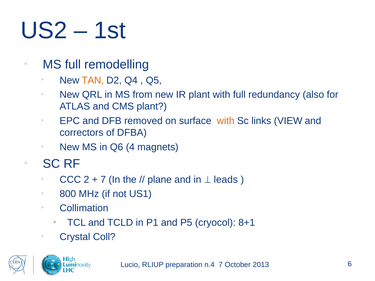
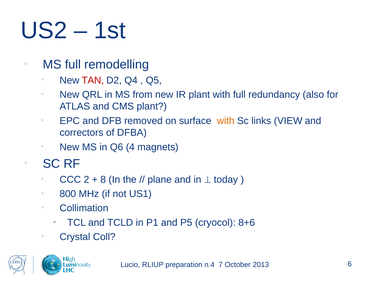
TAN colour: orange -> red (93, 80)
7: 7 -> 8 (103, 180)
leads: leads -> today (226, 180)
8+1: 8+1 -> 8+6 (247, 223)
